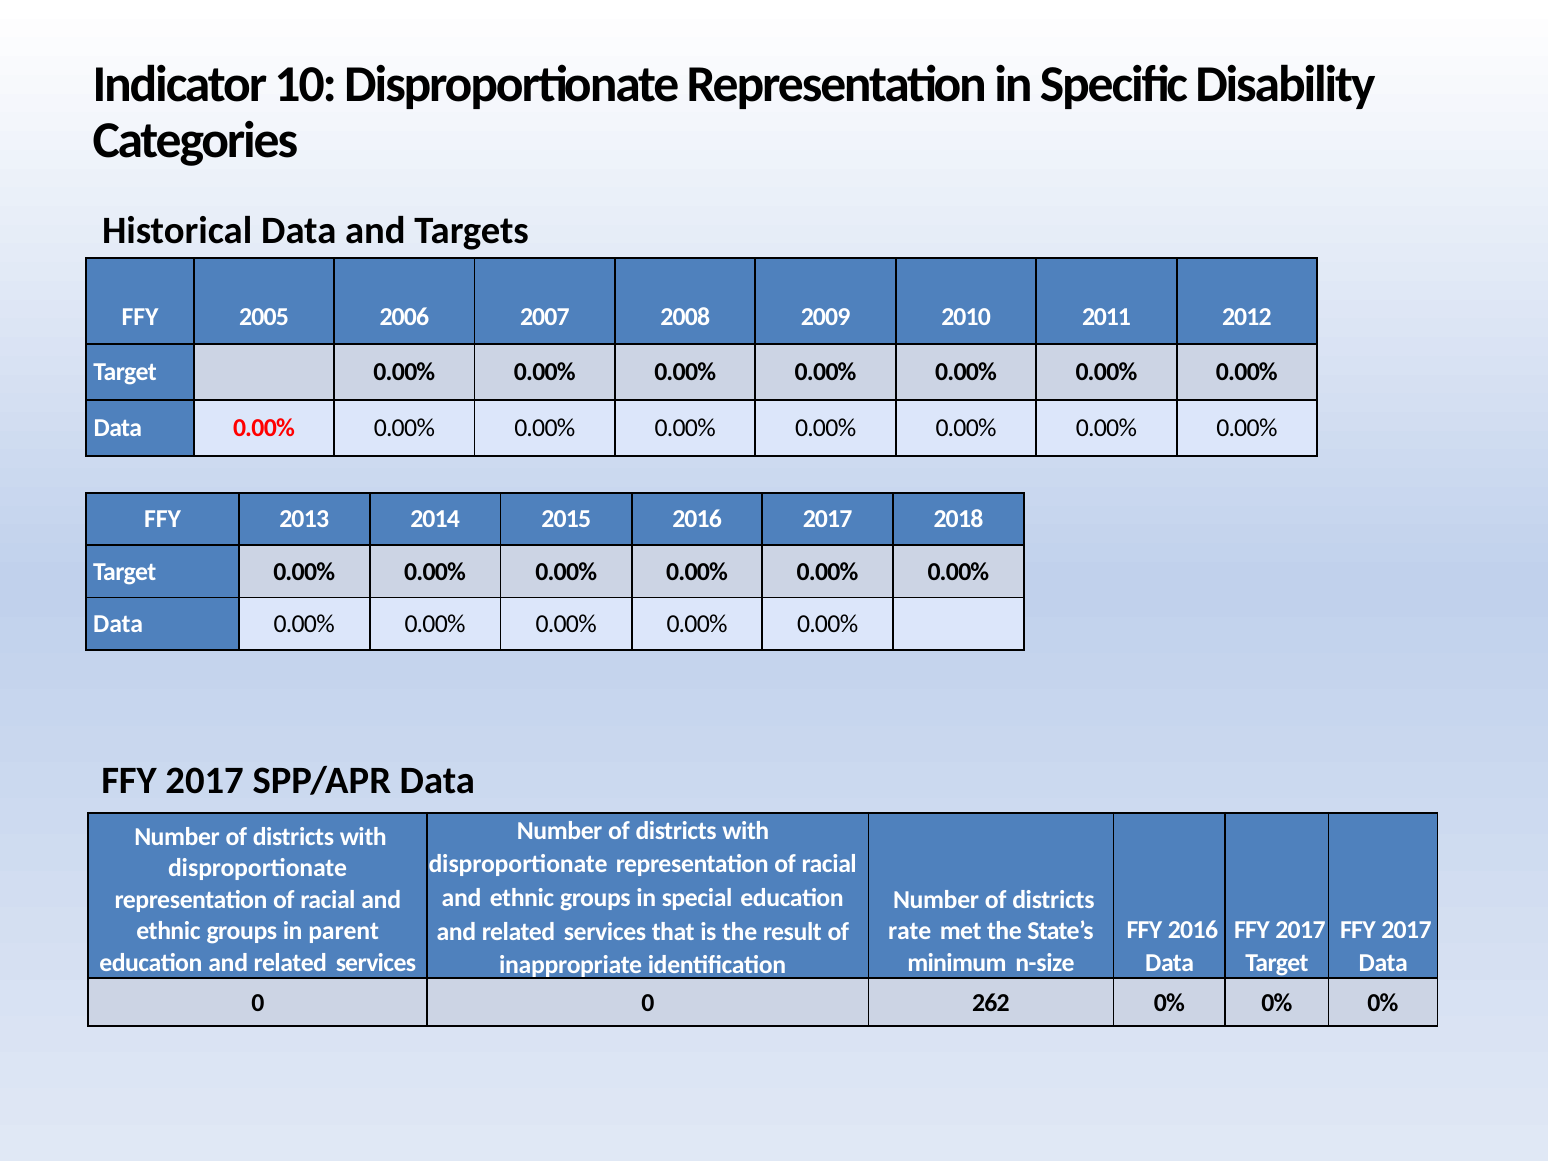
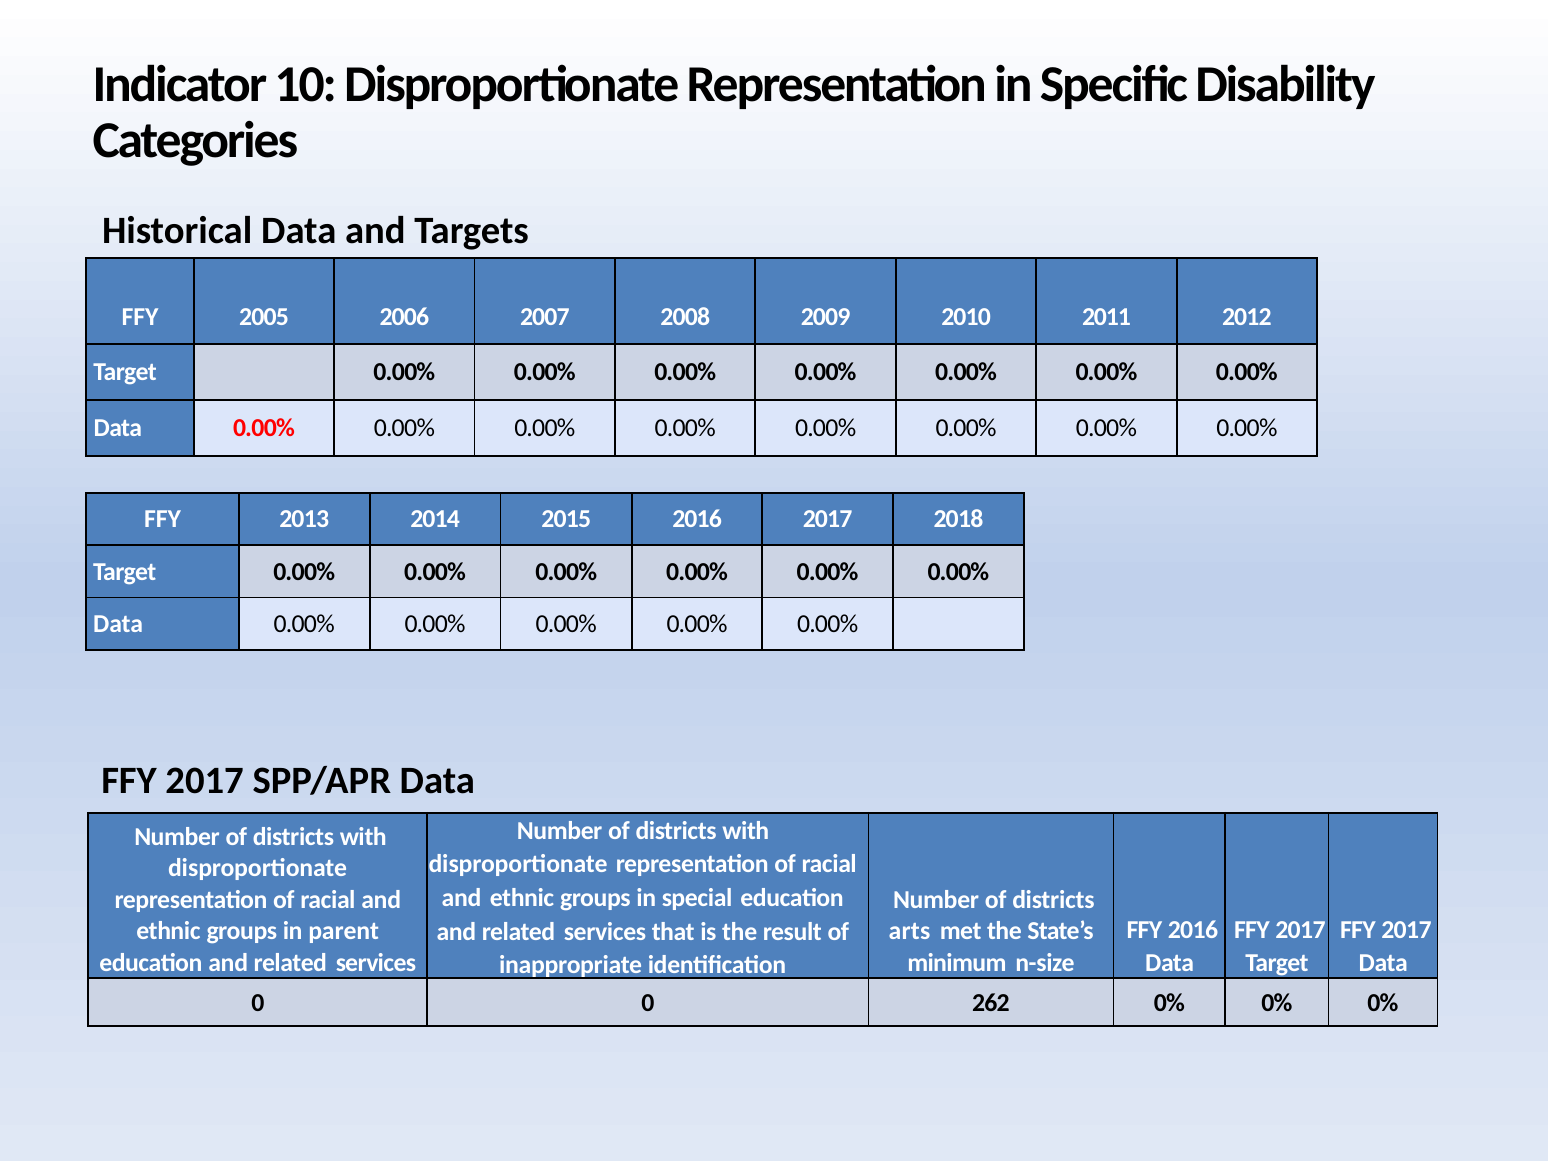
rate: rate -> arts (910, 931)
